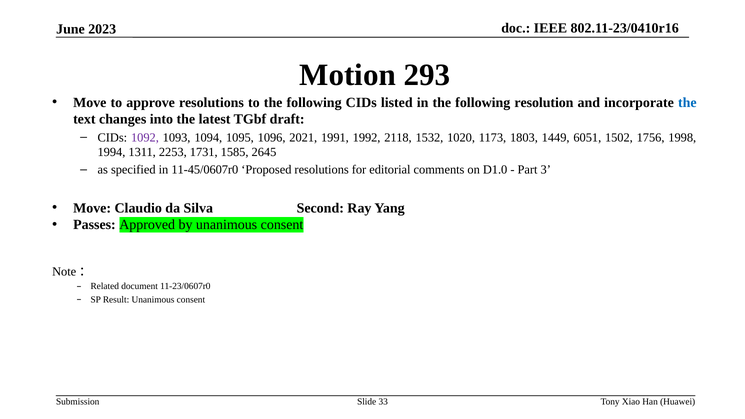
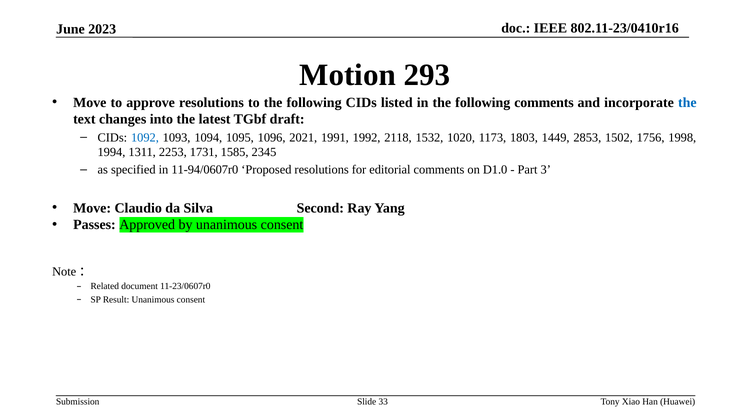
following resolution: resolution -> comments (544, 102)
1092 colour: purple -> blue (145, 137)
6051: 6051 -> 2853 (587, 137)
2645: 2645 -> 2345 (264, 152)
11-45/0607r0: 11-45/0607r0 -> 11-94/0607r0 (205, 170)
